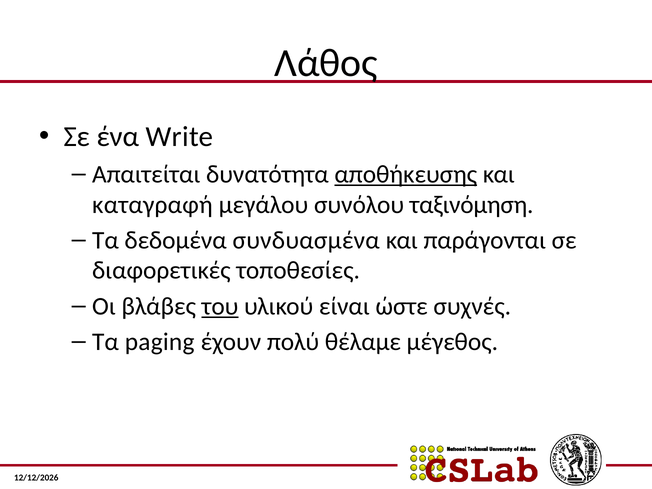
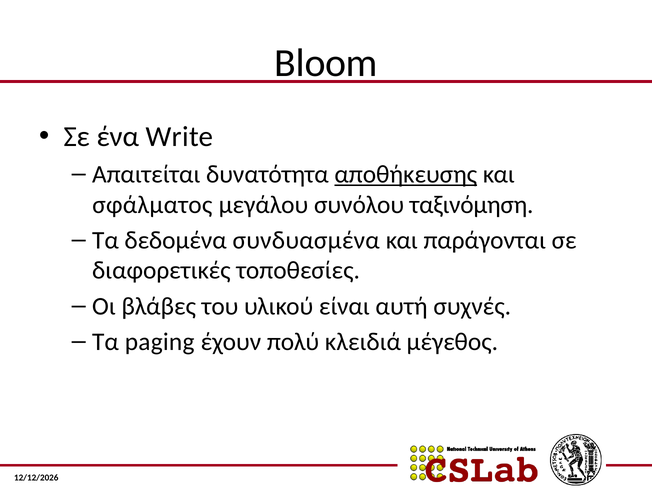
Λάθος: Λάθος -> Bloom (326, 63)
καταγραφή: καταγραφή -> σφάλματος (152, 205)
του underline: present -> none (220, 306)
ώστε: ώστε -> αυτή (401, 306)
θέλαμε: θέλαμε -> κλειδιά (363, 342)
